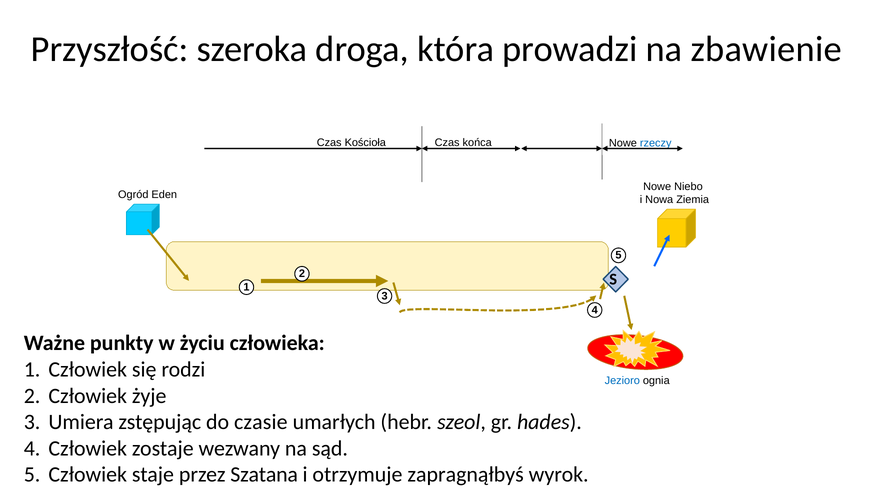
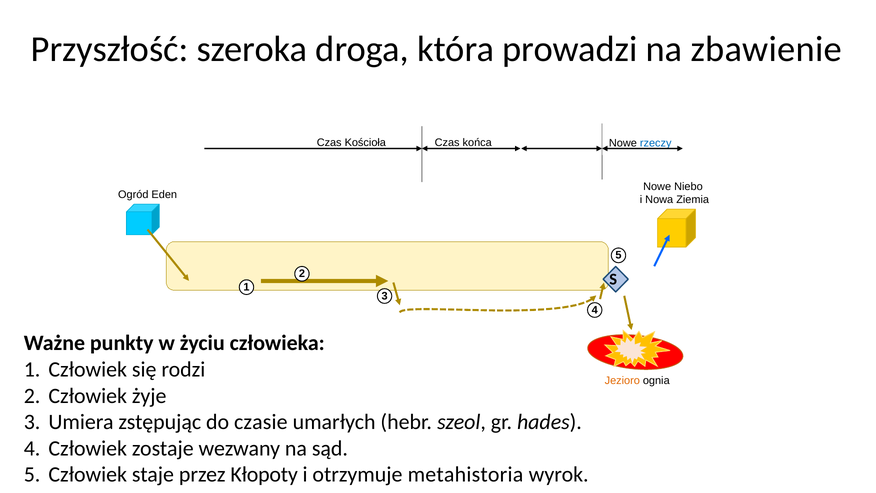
Jezioro colour: blue -> orange (622, 380)
Szatana: Szatana -> Kłopoty (264, 474)
zapragnąłbyś: zapragnąłbyś -> metahistoria (465, 474)
